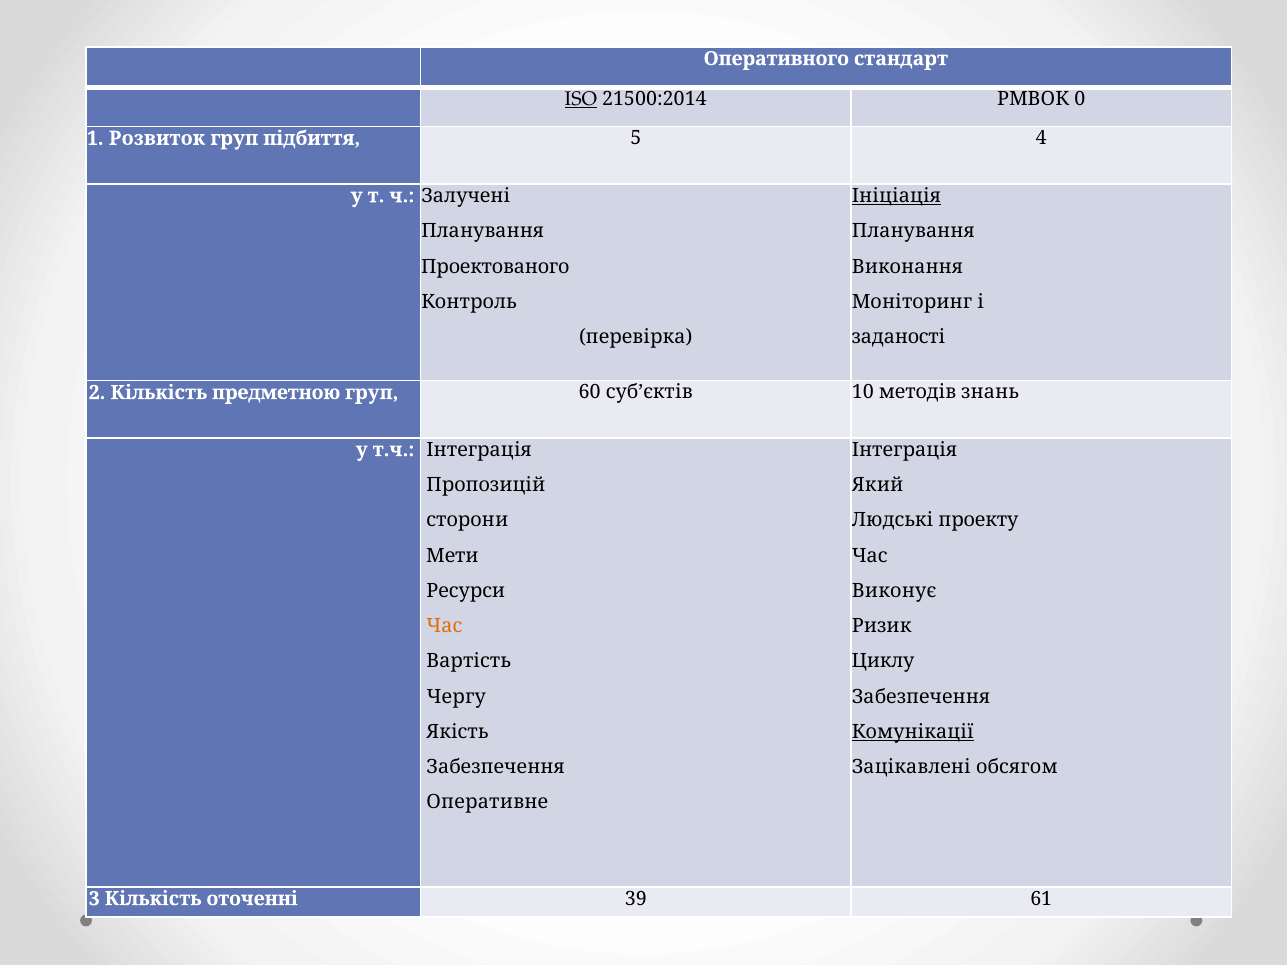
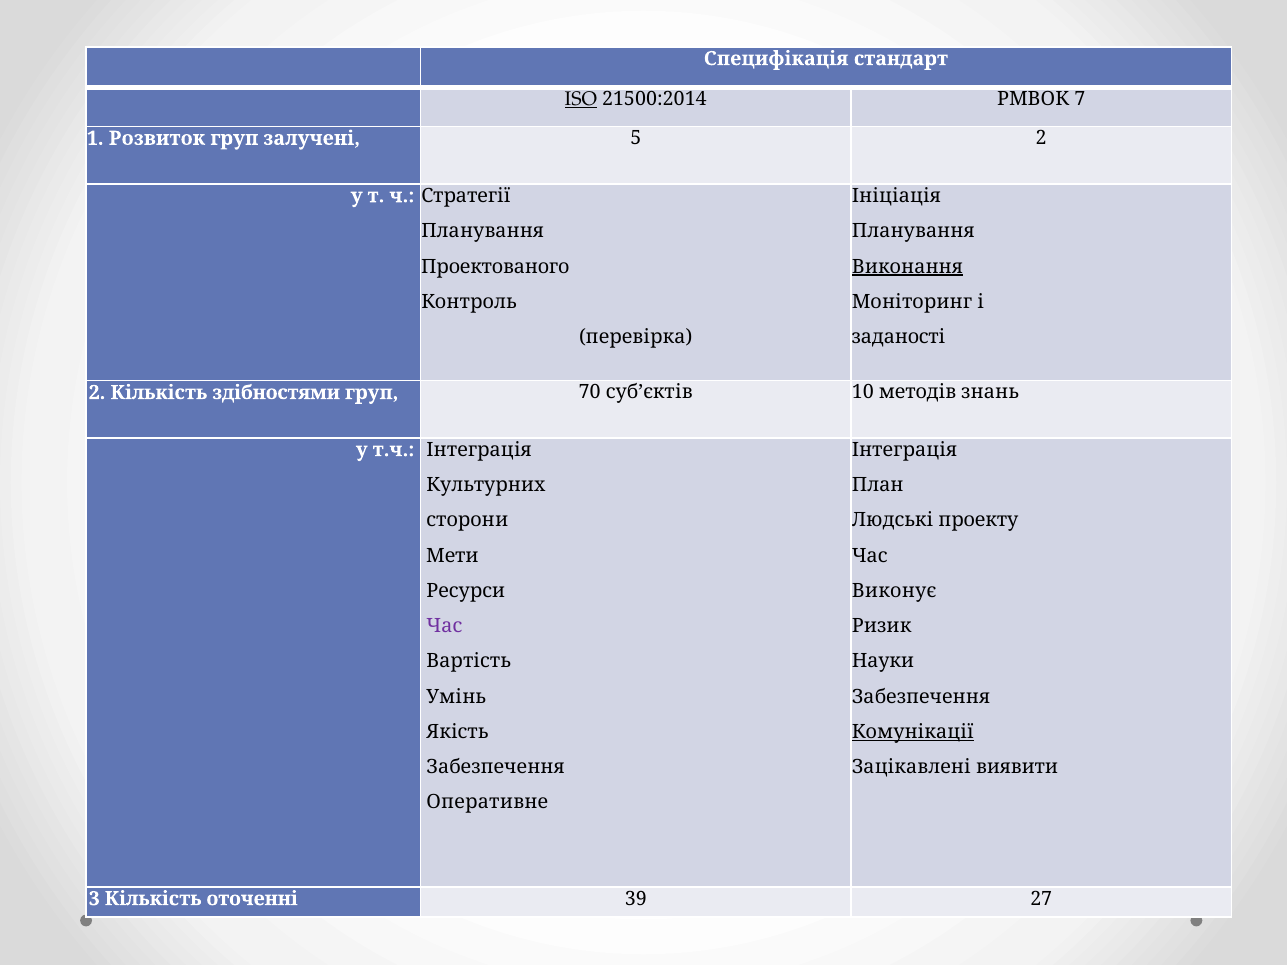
Оперативного: Оперативного -> Специфікація (776, 59)
0: 0 -> 7 (1080, 99)
підбиття: підбиття -> залучені (312, 138)
5 4: 4 -> 2 (1041, 138)
Залучені: Залучені -> Стратегії (466, 196)
Ініціація underline: present -> none (896, 196)
Виконання underline: none -> present (907, 267)
предметною: предметною -> здібностями (276, 393)
60: 60 -> 70 (590, 392)
Пропозицій: Пропозицій -> Культурних (486, 485)
Який: Який -> План (878, 485)
Час colour: orange -> purple (444, 626)
Циклу: Циклу -> Науки (883, 661)
Чергу: Чергу -> Умінь (456, 697)
обсягом: обсягом -> виявити (1017, 767)
61: 61 -> 27 (1041, 899)
